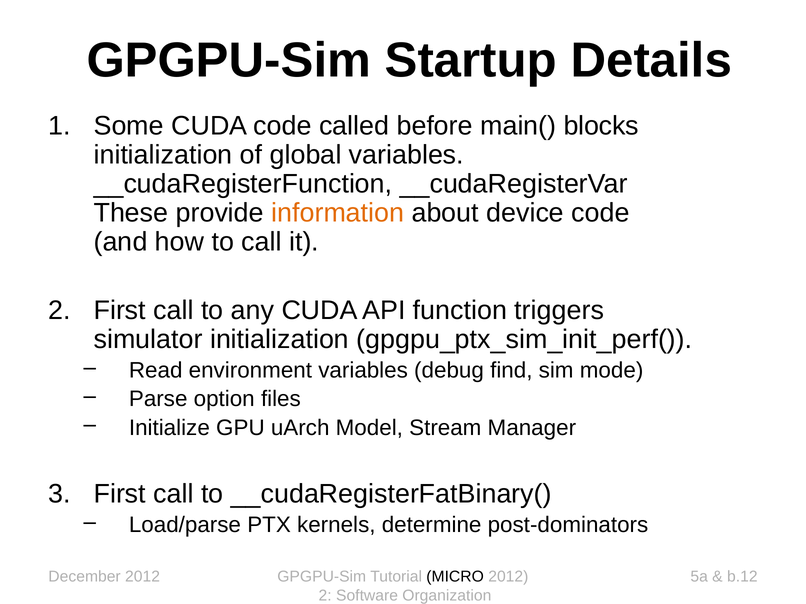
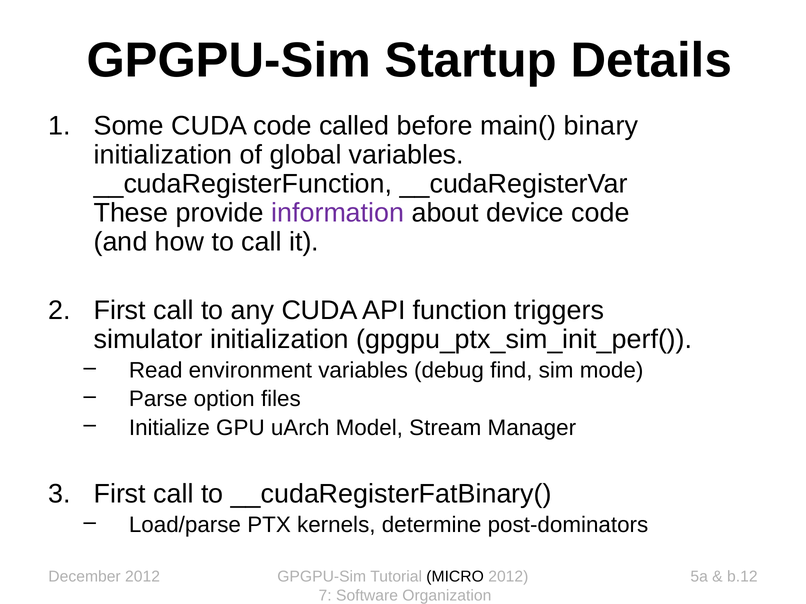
blocks: blocks -> binary (601, 126)
information colour: orange -> purple (338, 213)
2: 2 -> 7 (325, 596)
